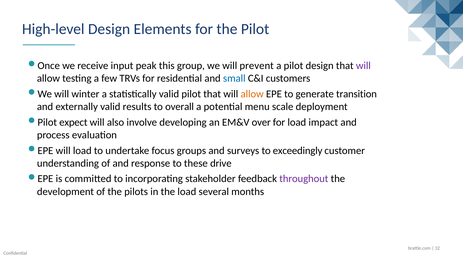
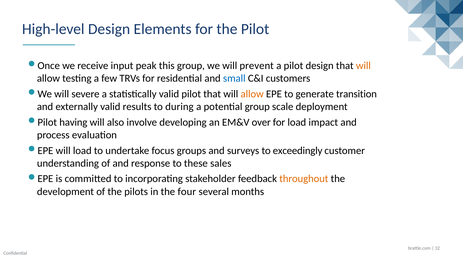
will colour: purple -> orange (363, 66)
winter: winter -> severe (85, 94)
overall: overall -> during (179, 107)
potential menu: menu -> group (257, 107)
expect: expect -> having (73, 122)
drive: drive -> sales (221, 164)
throughout colour: purple -> orange (304, 179)
the load: load -> four (187, 192)
